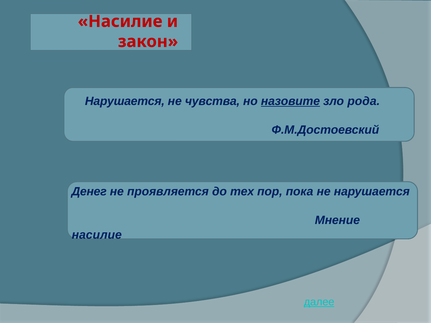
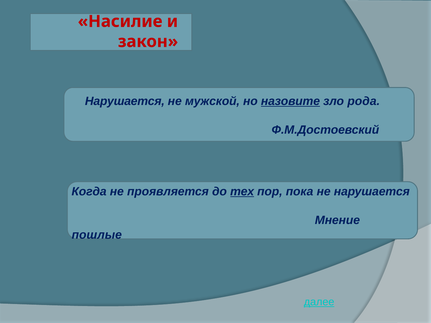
чувства: чувства -> мужской (212, 101)
Денег: Денег -> Когда (89, 192)
тех underline: none -> present (242, 192)
насилие: насилие -> пошлые (97, 235)
